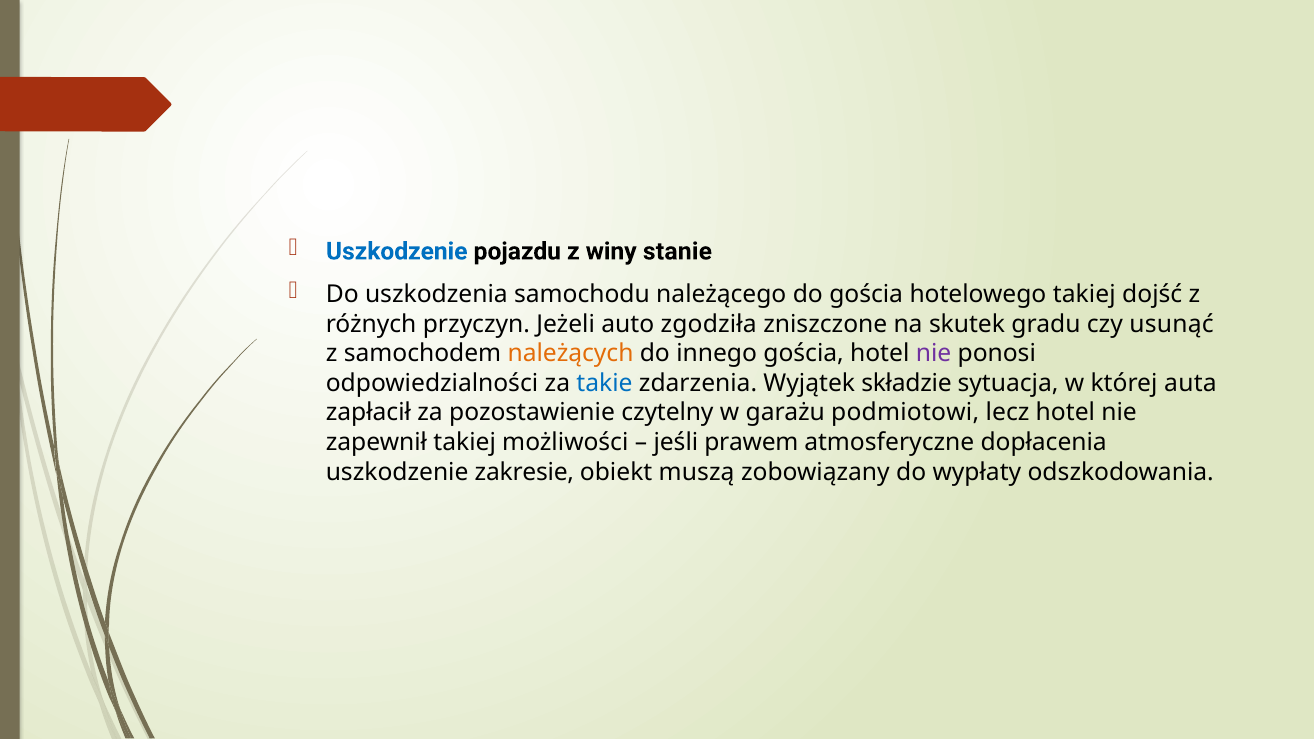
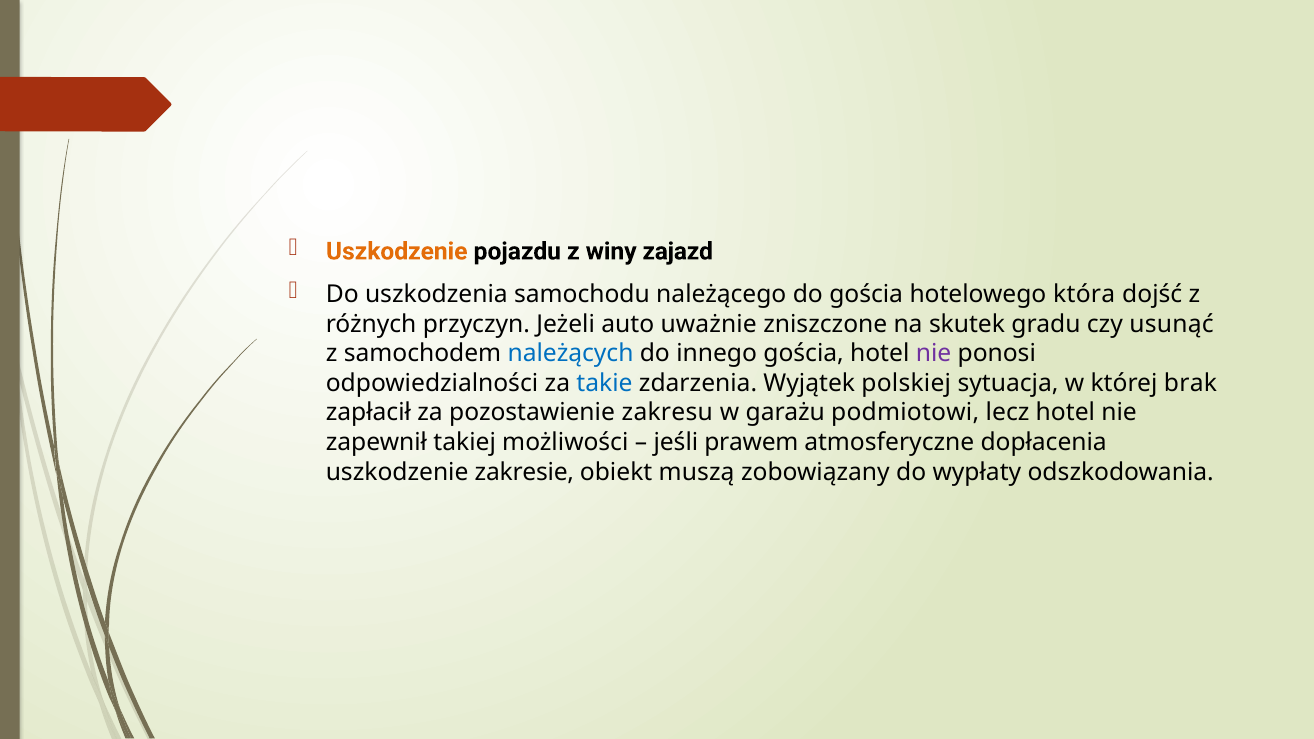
Uszkodzenie colour: blue -> orange (397, 251)
stanie: stanie -> zajazd (678, 251)
hotelowego takiej: takiej -> która (1084, 295)
zgodziła: zgodziła -> uważnie (709, 324)
należących colour: orange -> blue (571, 354)
składzie: składzie -> polskiej (906, 383)
auta: auta -> brak (1190, 383)
czytelny: czytelny -> zakresu (667, 413)
